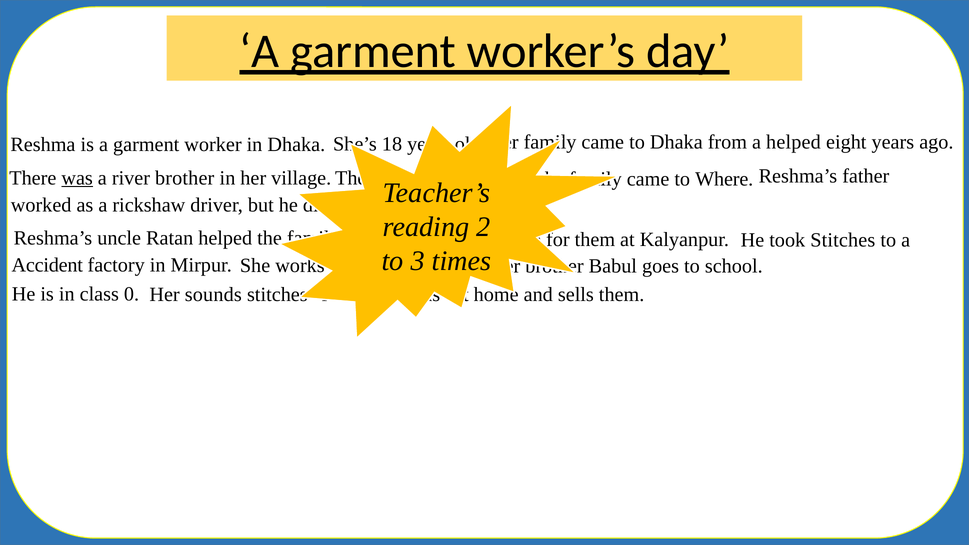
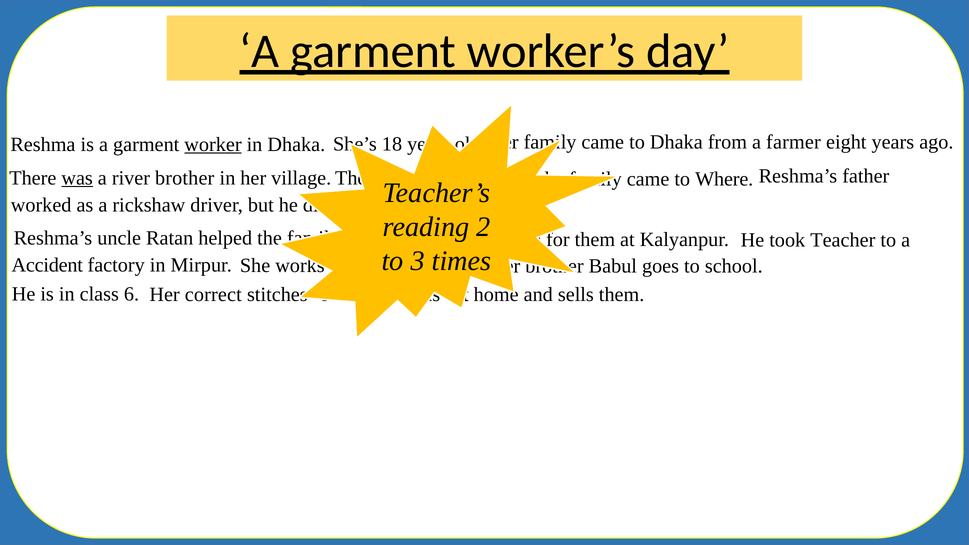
worker underline: none -> present (213, 144)
a helped: helped -> farmer (793, 142)
took Stitches: Stitches -> Teacher (843, 240)
0: 0 -> 6 (132, 294)
sounds: sounds -> correct (213, 294)
